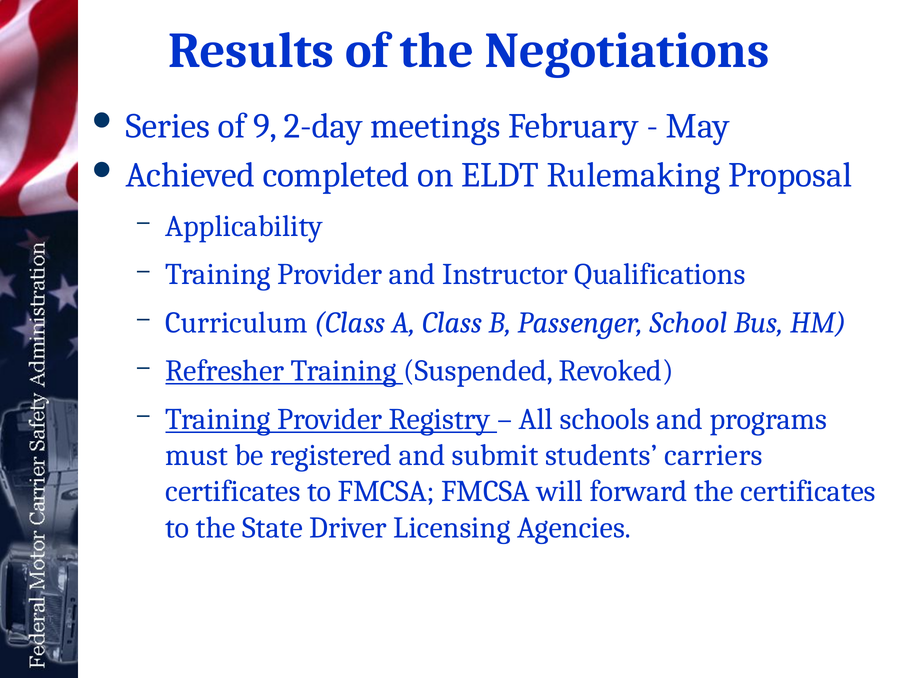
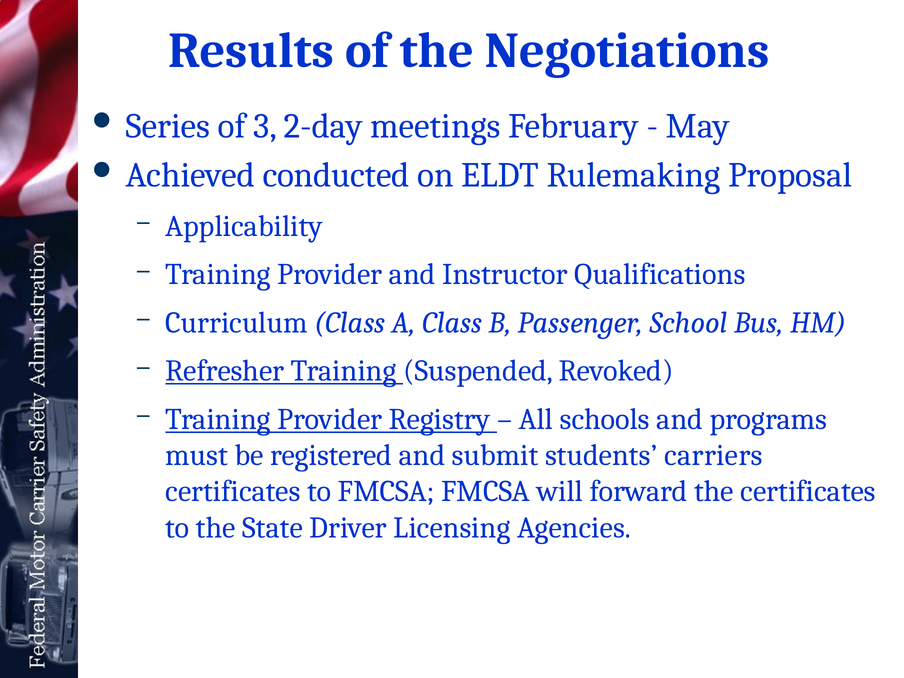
9: 9 -> 3 (265, 126)
completed: completed -> conducted (336, 175)
